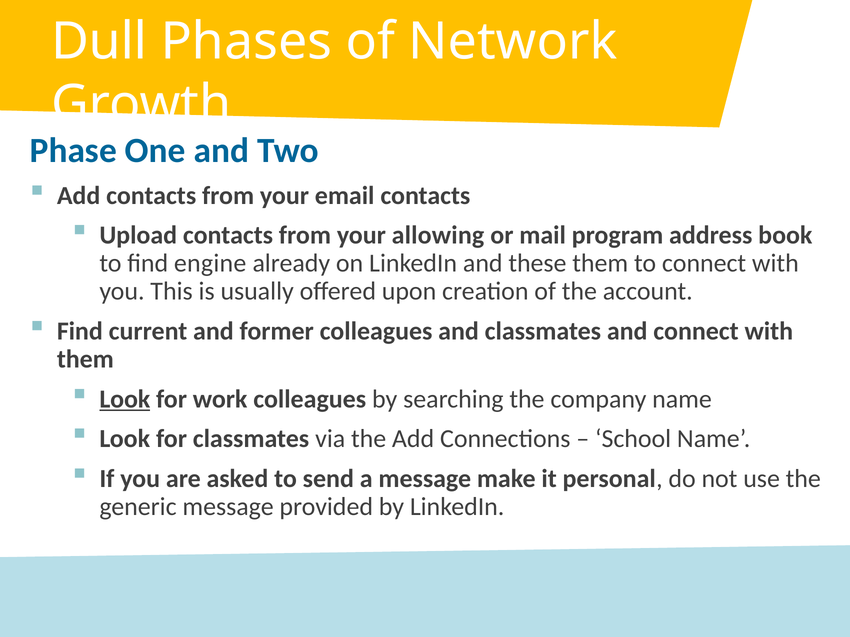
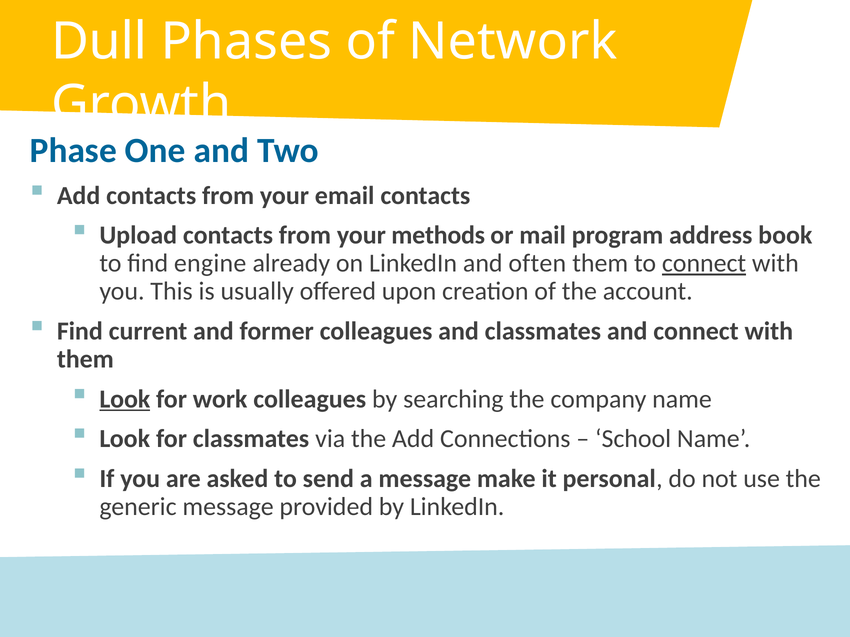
allowing: allowing -> methods (438, 236)
these: these -> often (537, 264)
connect underline: none -> present (704, 264)
